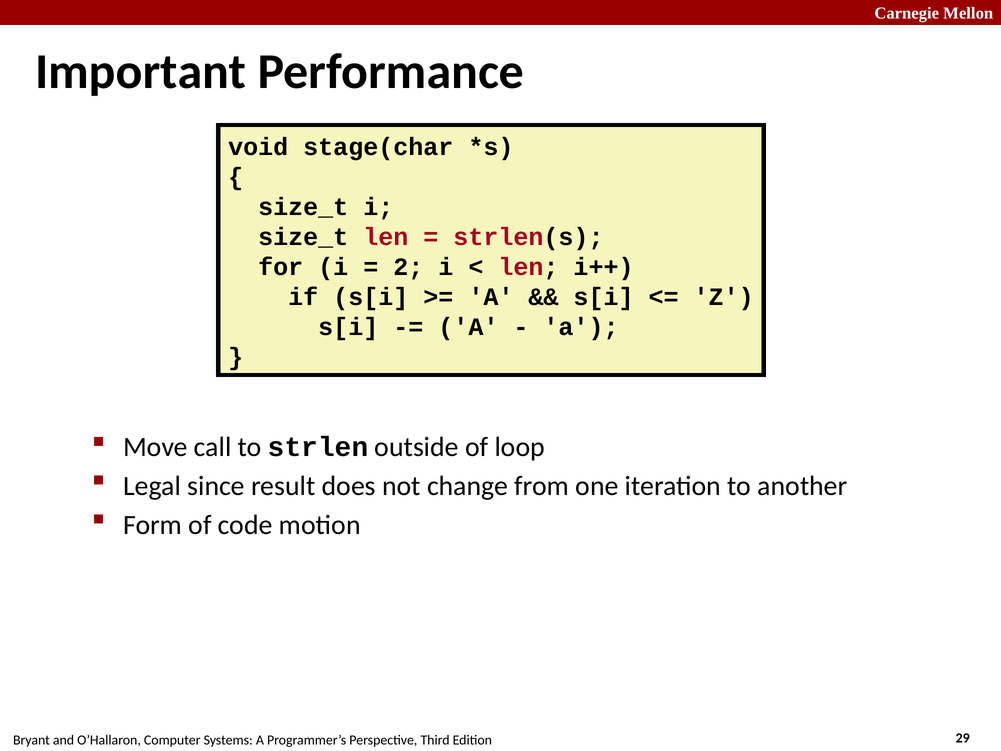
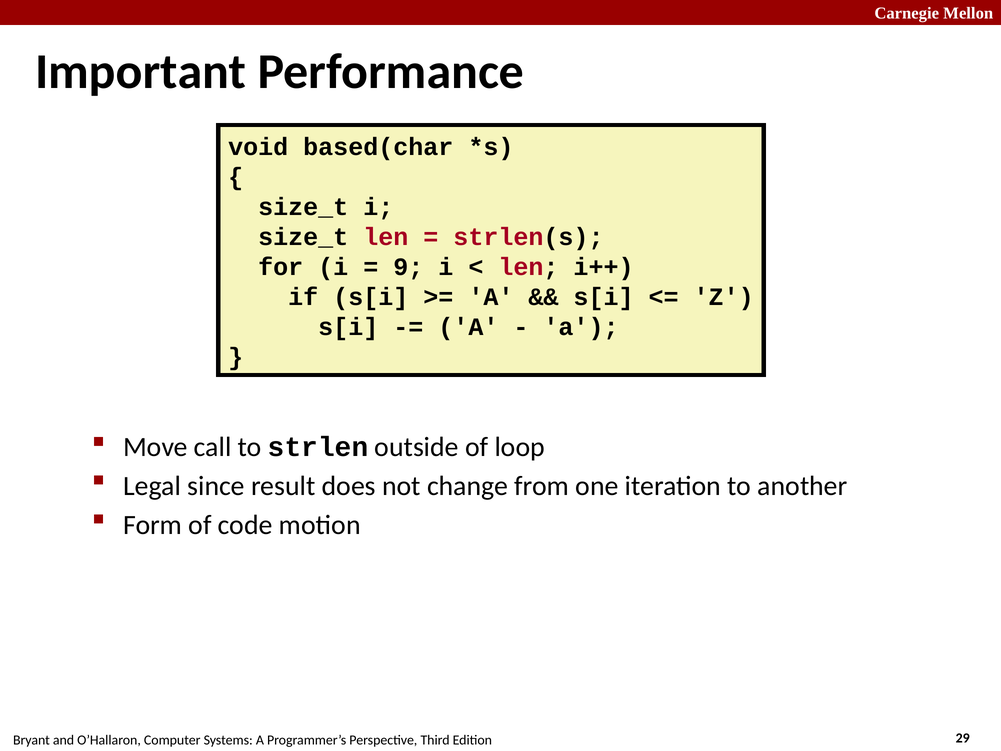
stage(char: stage(char -> based(char (378, 147)
2: 2 -> 9 (408, 267)
